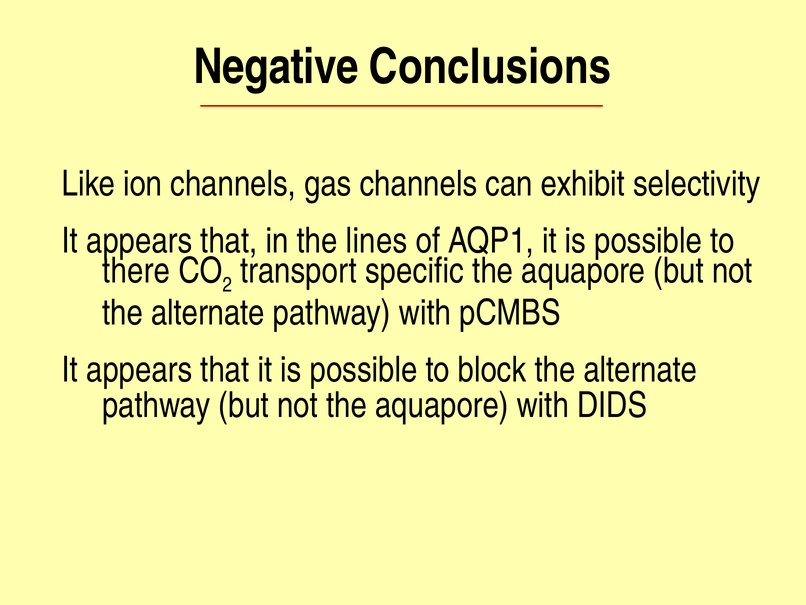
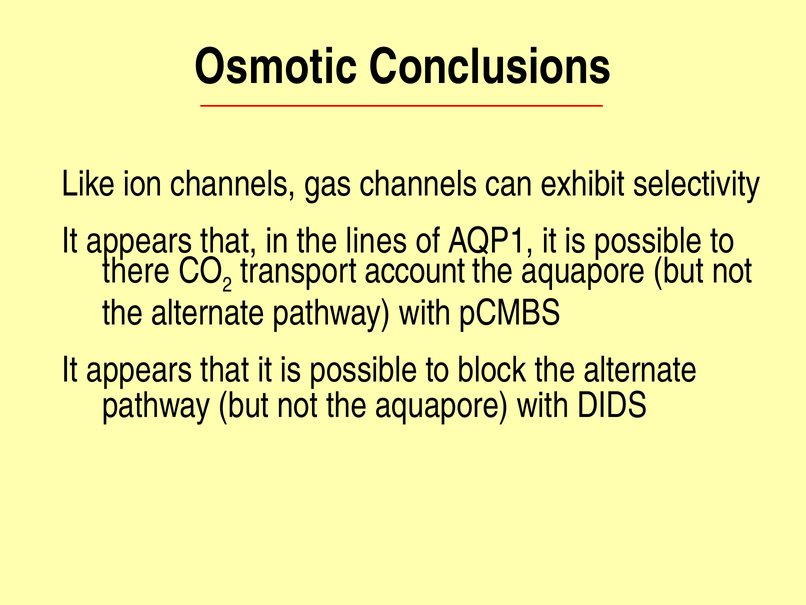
Negative: Negative -> Osmotic (276, 67)
specific: specific -> account (415, 271)
